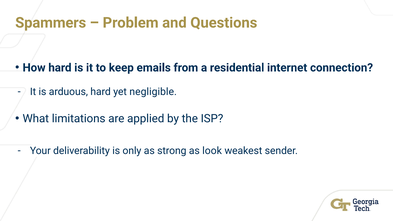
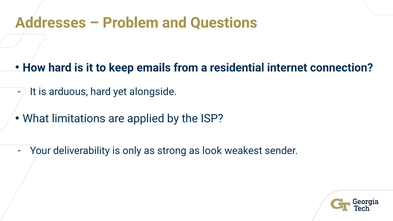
Spammers: Spammers -> Addresses (51, 23)
negligible: negligible -> alongside (153, 92)
